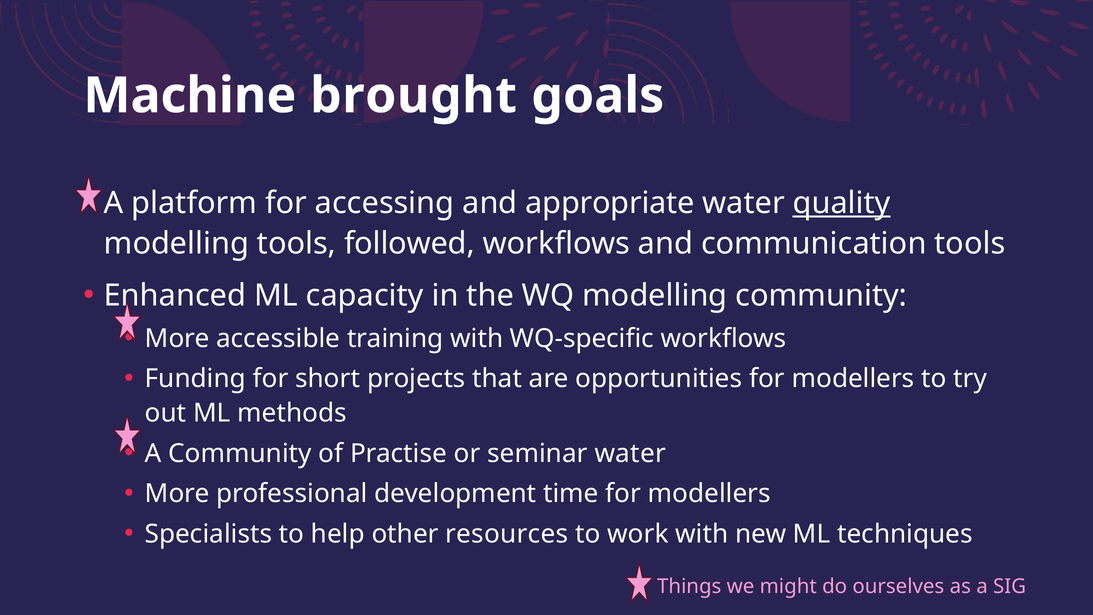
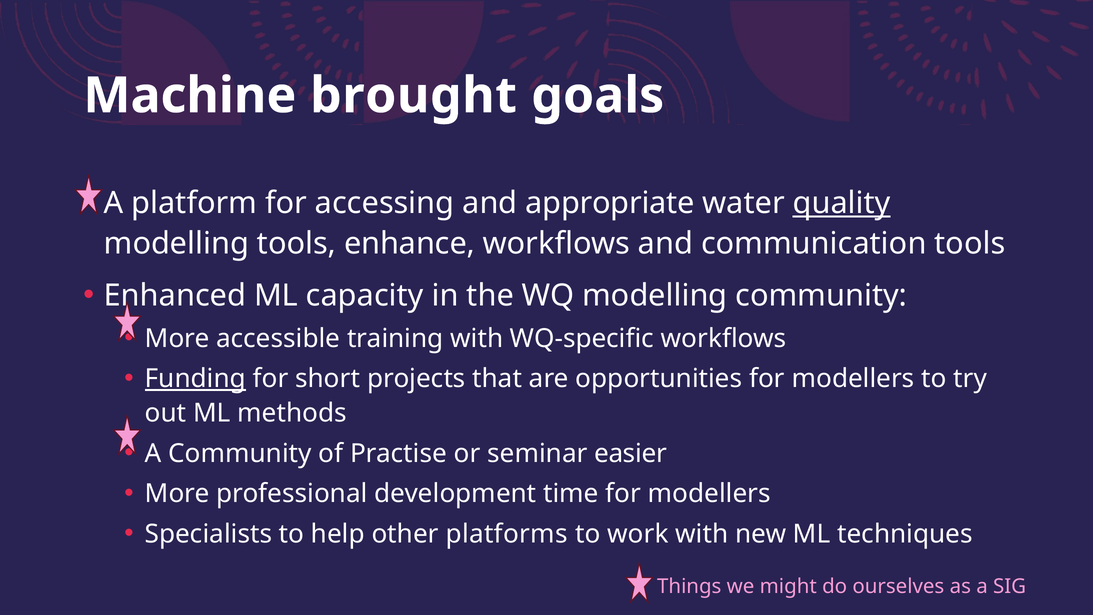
followed: followed -> enhance (410, 244)
Funding underline: none -> present (195, 379)
seminar water: water -> easier (631, 453)
resources: resources -> platforms (507, 534)
